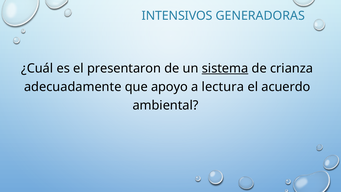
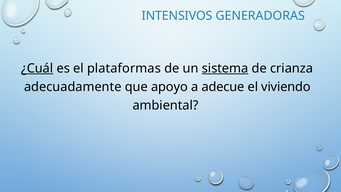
¿Cuál underline: none -> present (37, 68)
presentaron: presentaron -> plataformas (124, 68)
lectura: lectura -> adecue (223, 87)
acuerdo: acuerdo -> viviendo (286, 87)
